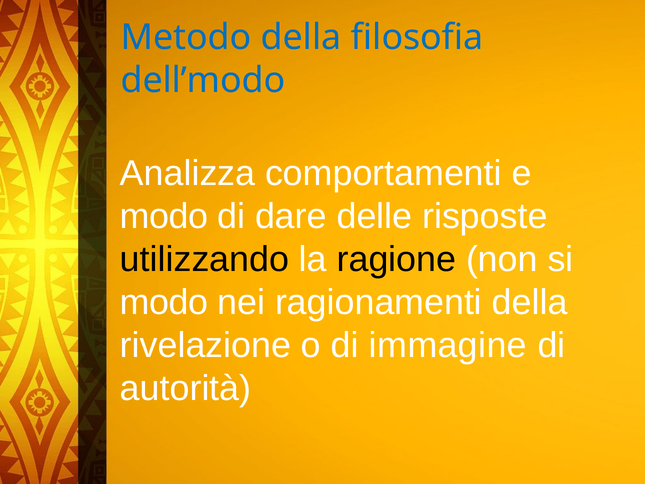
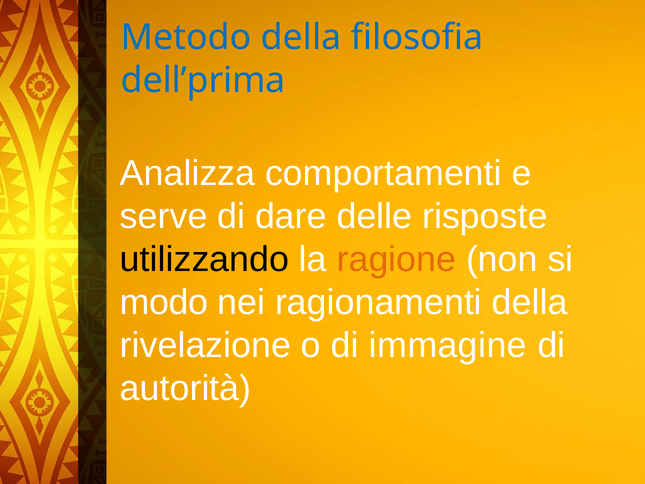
dell’modo: dell’modo -> dell’prima (203, 80)
modo: modo -> serve (164, 216)
ragione colour: black -> orange (396, 259)
